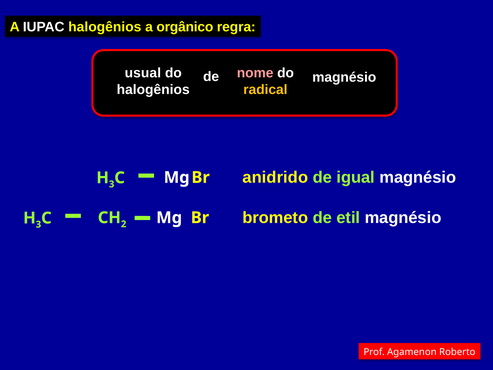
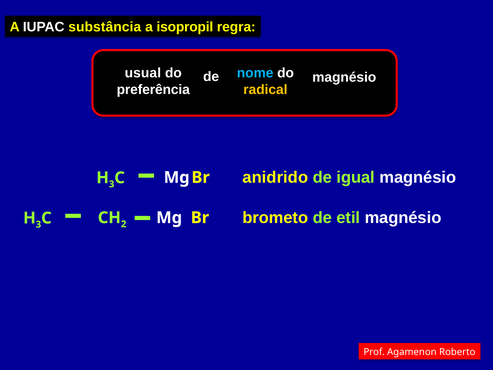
IUPAC halogênios: halogênios -> substância (105, 27)
orgânico: orgânico -> isopropil (185, 27)
nome colour: pink -> light blue (255, 73)
halogênios: halogênios -> preferência (153, 89)
